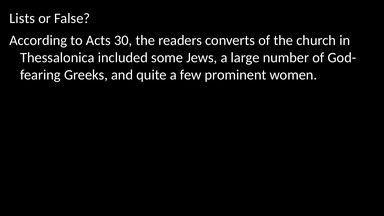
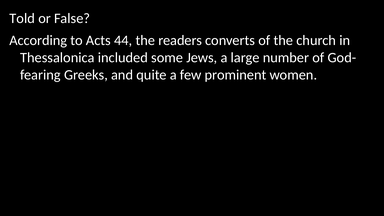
Lists: Lists -> Told (22, 18)
30: 30 -> 44 (123, 40)
